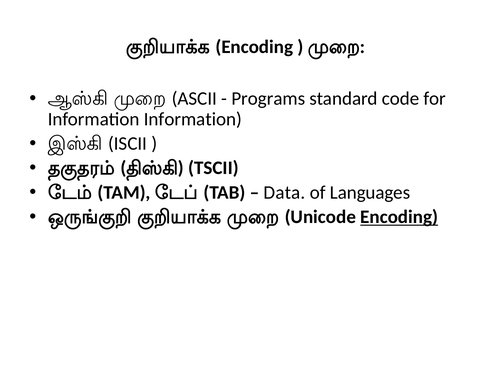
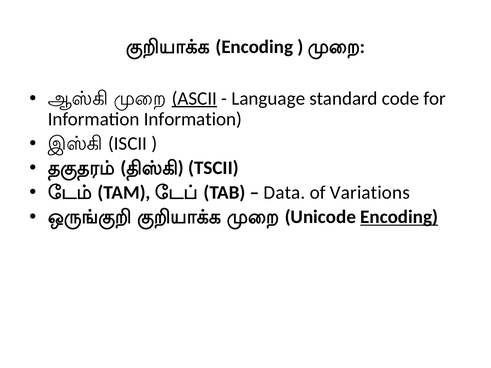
ASCII underline: none -> present (194, 99)
Programs: Programs -> Language (268, 99)
Languages: Languages -> Variations (370, 193)
